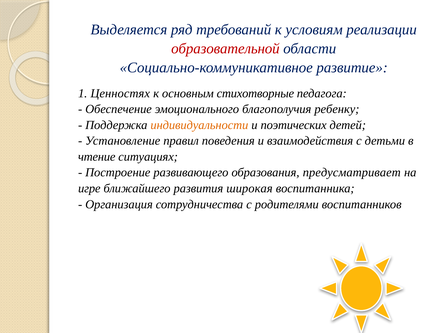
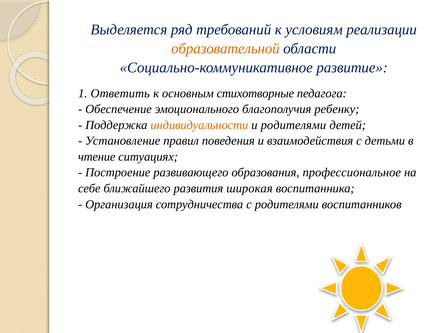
образовательной colour: red -> orange (225, 48)
Ценностях: Ценностях -> Ответить (120, 93)
и поэтических: поэтических -> родителями (293, 125)
предусматривает: предусматривает -> профессиональное (352, 173)
игре: игре -> себе (89, 188)
